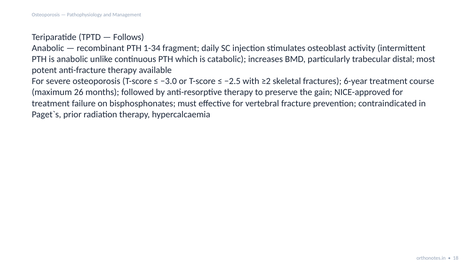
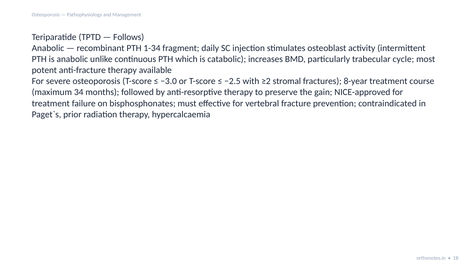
distal: distal -> cycle (403, 59)
skeletal: skeletal -> stromal (287, 81)
6-year: 6-year -> 8-year (356, 81)
26: 26 -> 34 (79, 92)
